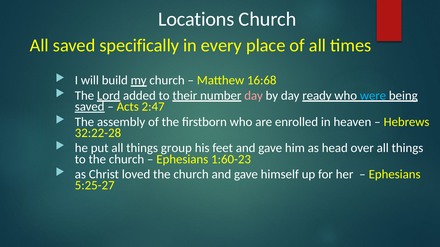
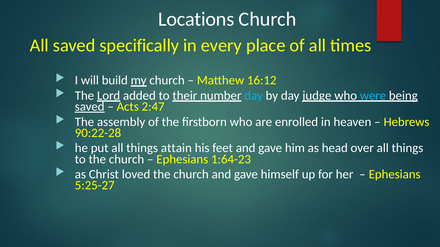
16:68: 16:68 -> 16:12 (262, 81)
day colour: pink -> light blue (254, 96)
ready: ready -> judge (317, 96)
32:22-28: 32:22-28 -> 90:22-28 (98, 133)
group: group -> attain (176, 148)
1:60-23: 1:60-23 -> 1:64-23 (231, 159)
